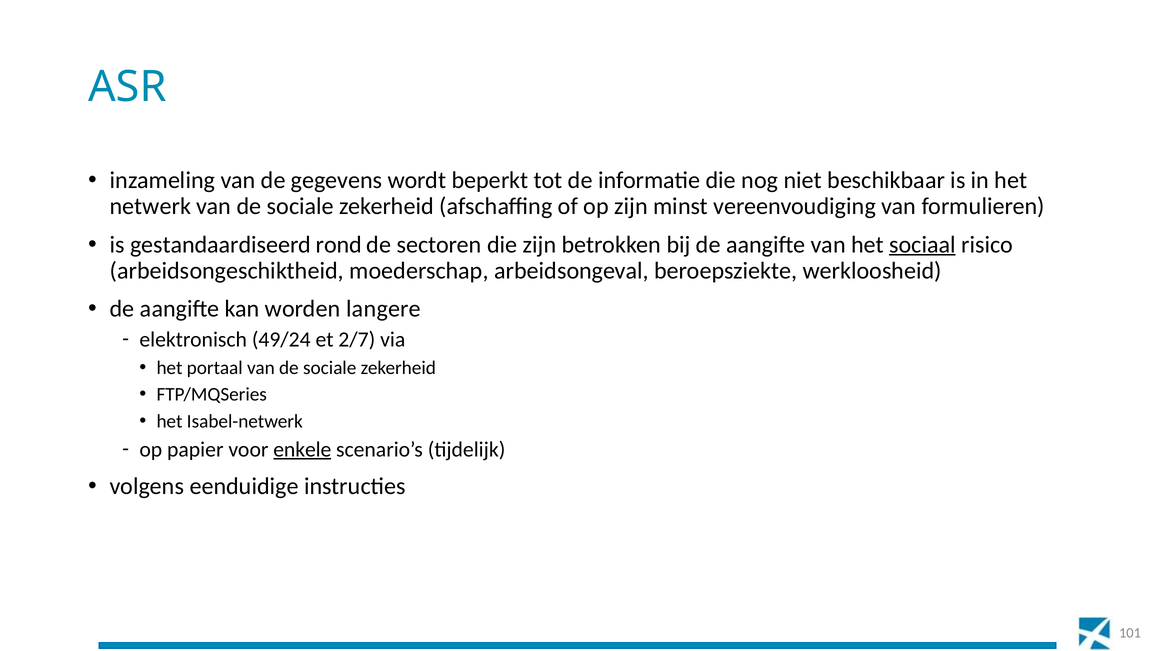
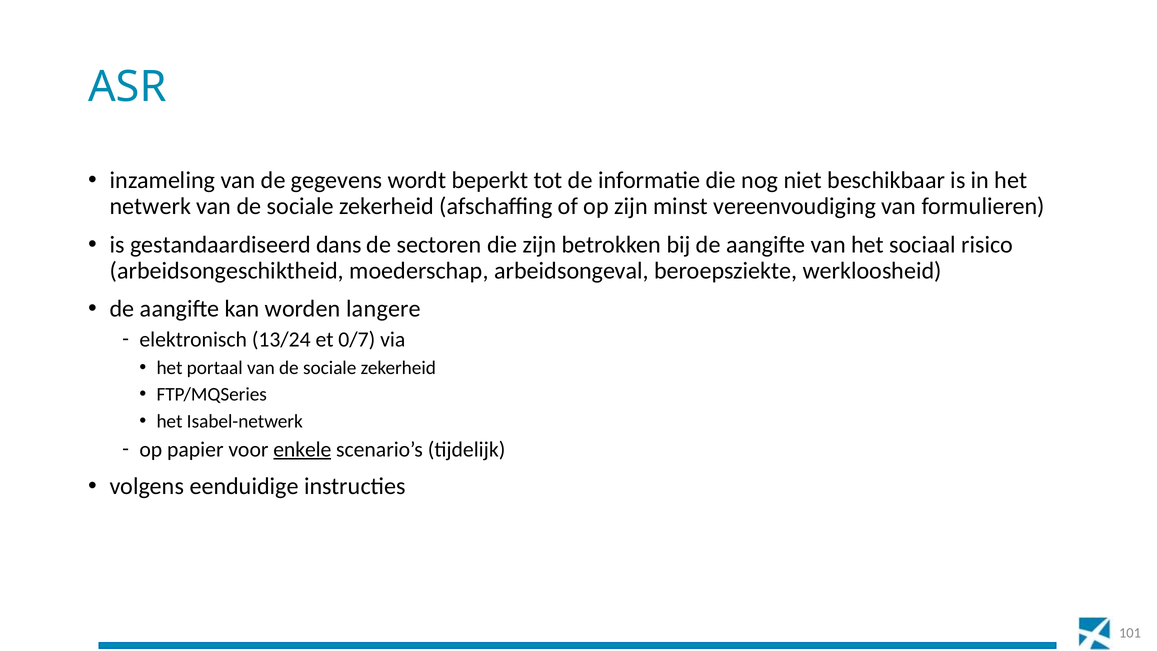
rond: rond -> dans (339, 244)
sociaal underline: present -> none (922, 244)
49/24: 49/24 -> 13/24 (281, 339)
2/7: 2/7 -> 0/7 (357, 339)
